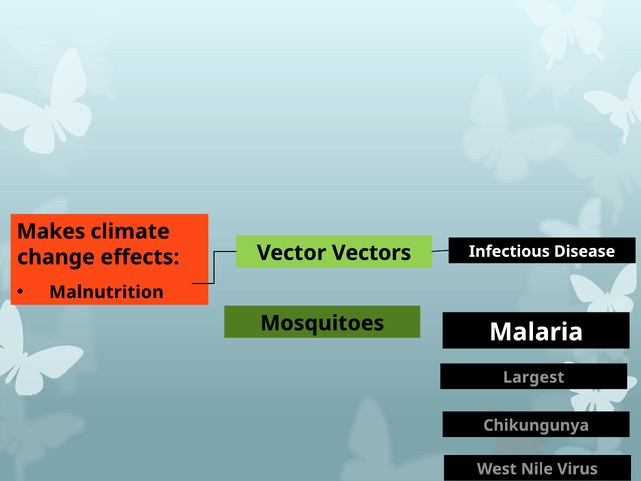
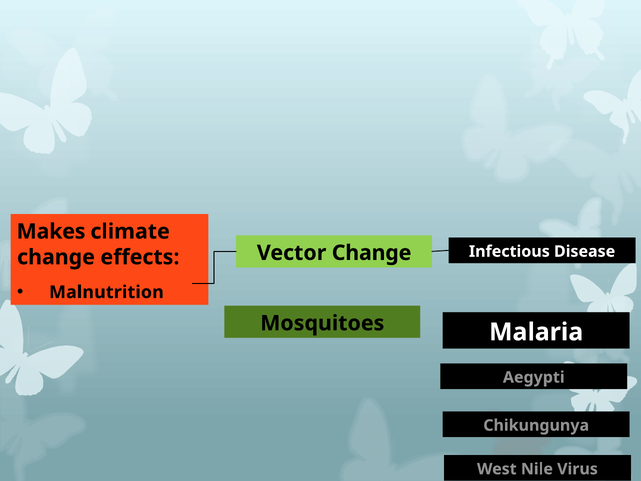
Vector Vectors: Vectors -> Change (372, 253)
Largest: Largest -> Aegypti (534, 377)
